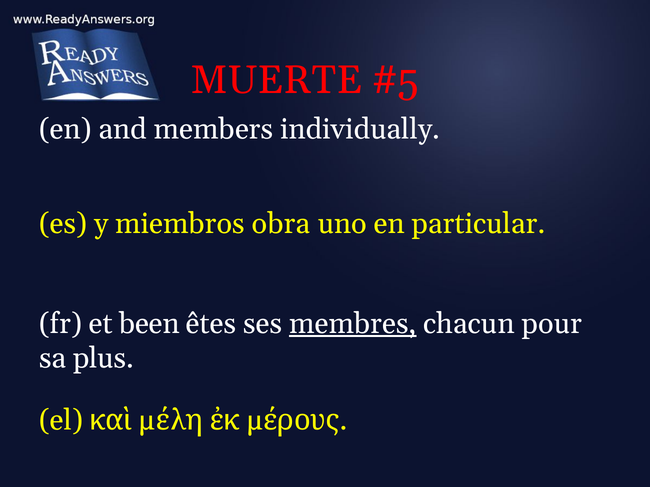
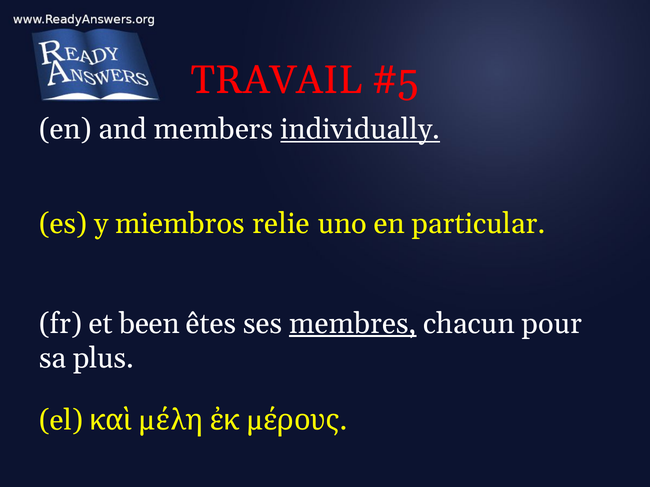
MUERTE: MUERTE -> TRAVAIL (277, 80)
individually underline: none -> present (360, 129)
obra: obra -> relie (281, 224)
